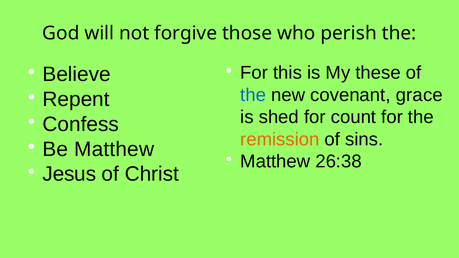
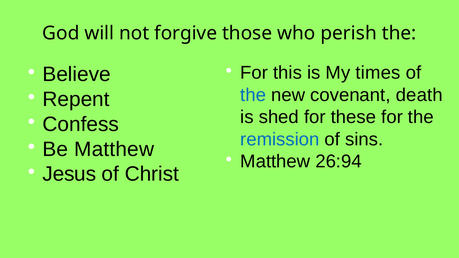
these: these -> times (378, 73)
grace: grace -> death (419, 95)
count: count -> these (353, 117)
remission colour: orange -> blue (280, 139)
26:38: 26:38 -> 26:94 (339, 162)
